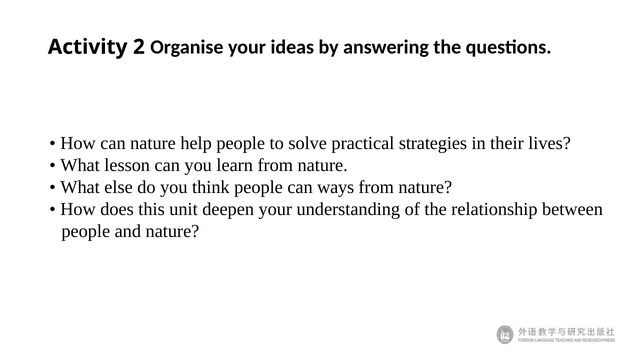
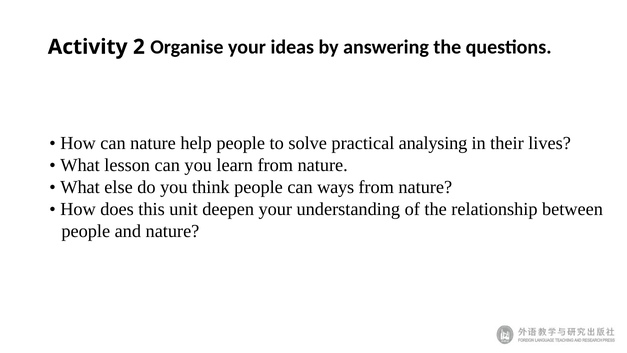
strategies: strategies -> analysing (433, 143)
